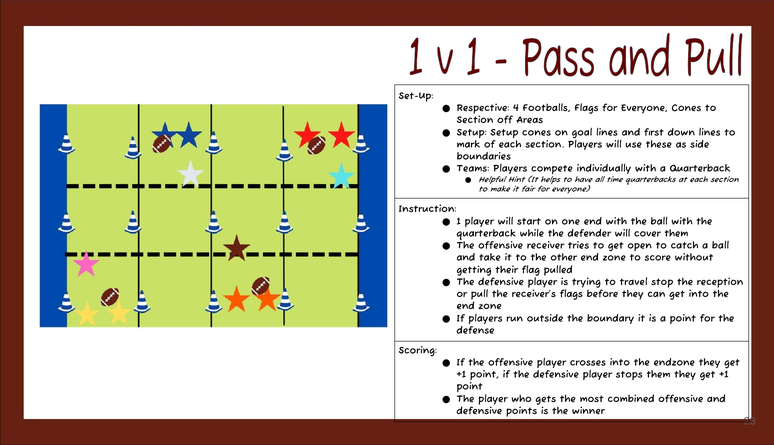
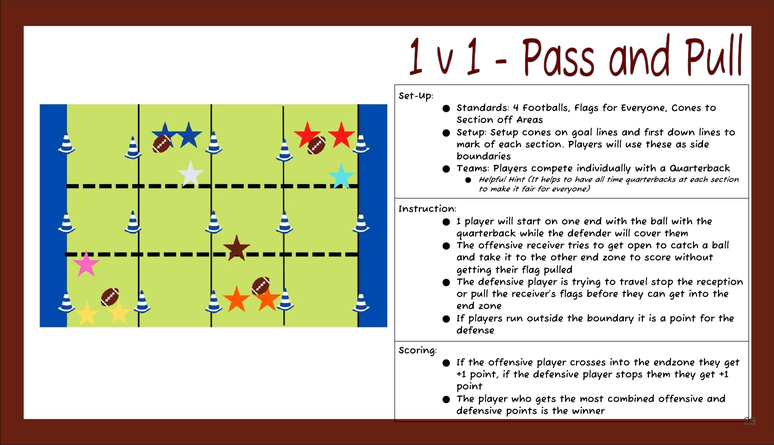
Respective: Respective -> Standards (483, 108)
